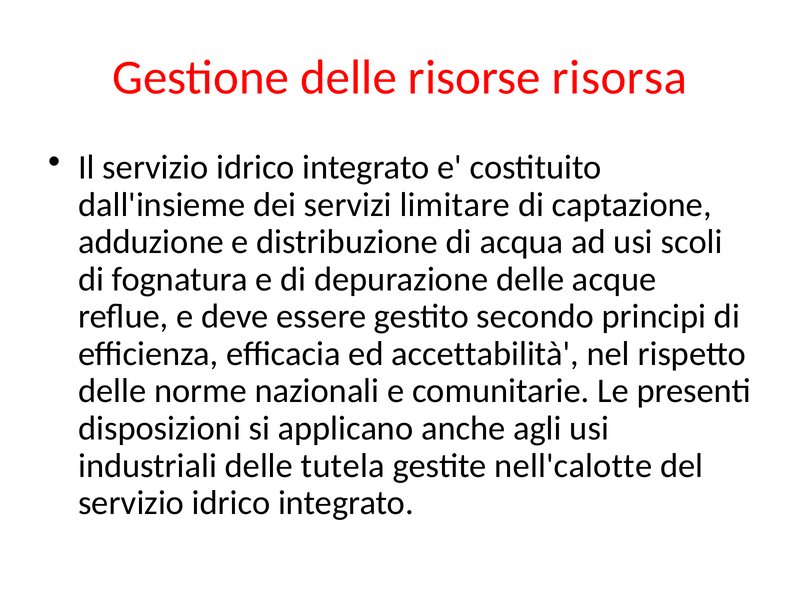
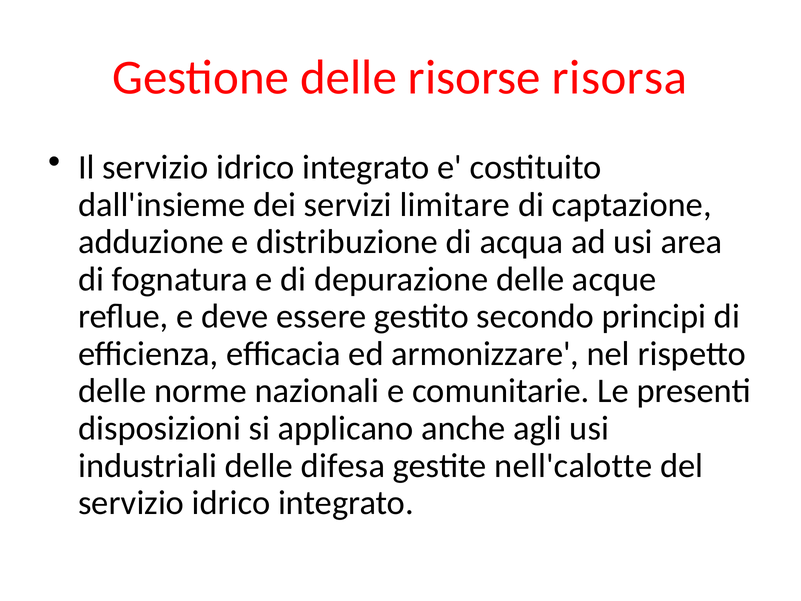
scoli: scoli -> area (692, 242)
accettabilità: accettabilità -> armonizzare (485, 354)
tutela: tutela -> difesa (343, 465)
